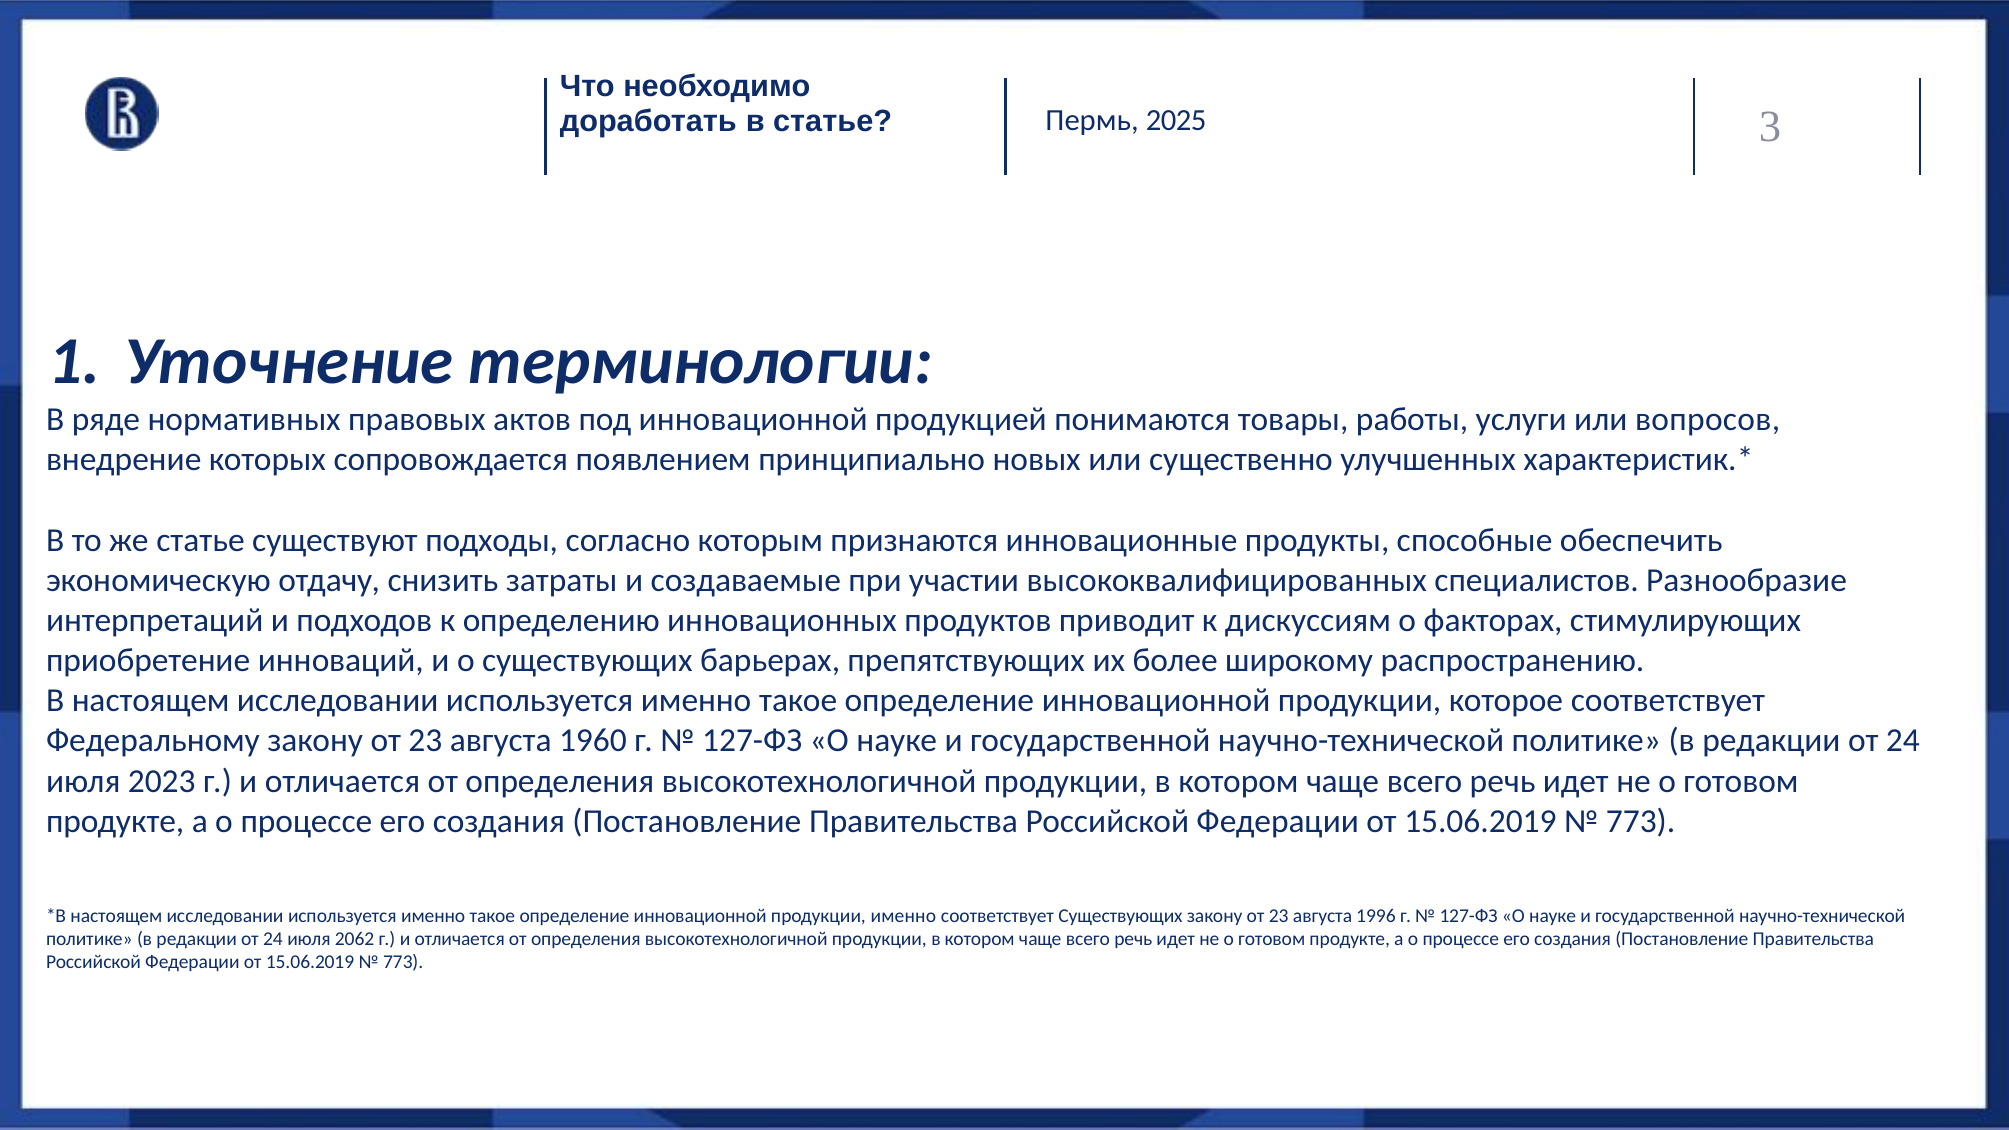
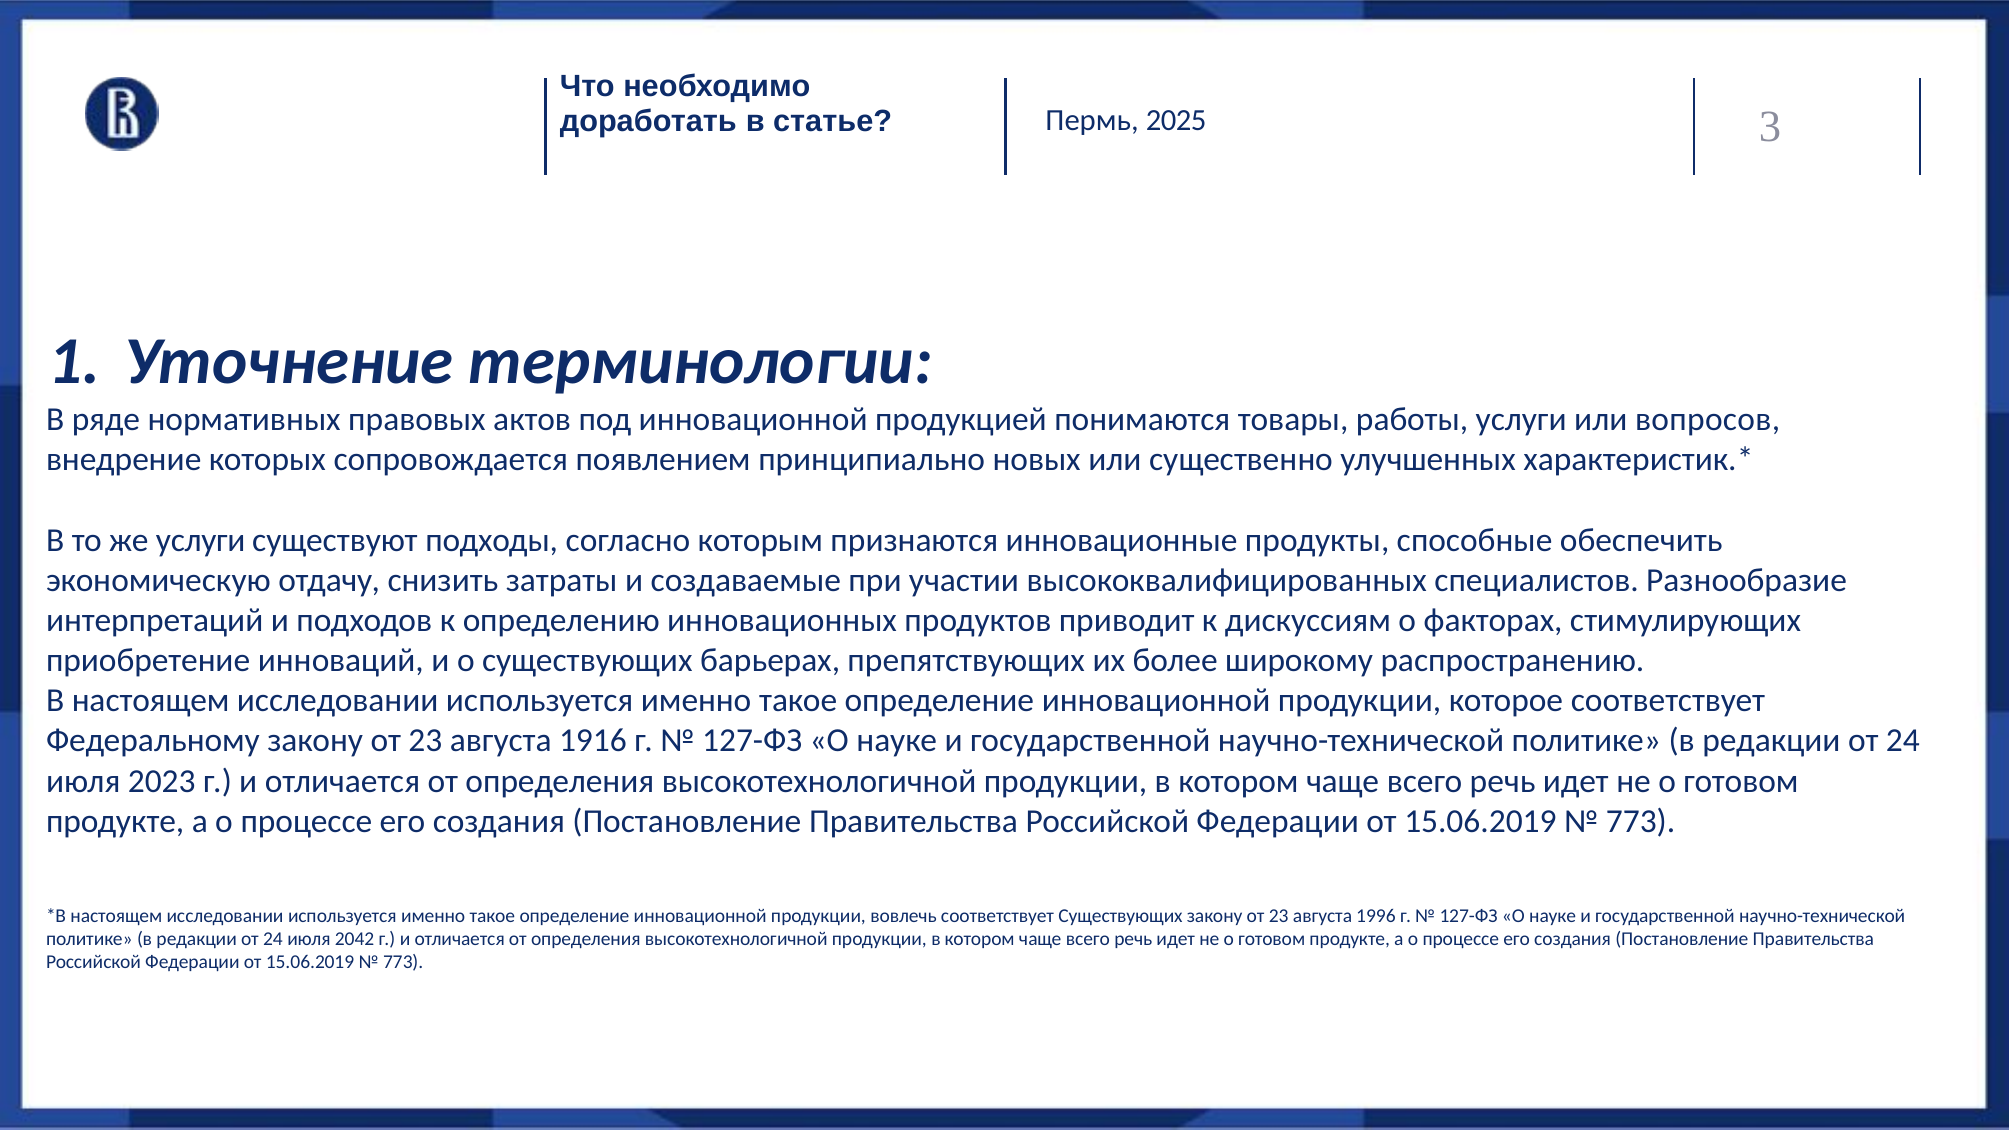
же статье: статье -> услуги (201, 540)
1960: 1960 -> 1916 (593, 741)
продукции именно: именно -> вовлечь (903, 916)
2062: 2062 -> 2042 (355, 939)
